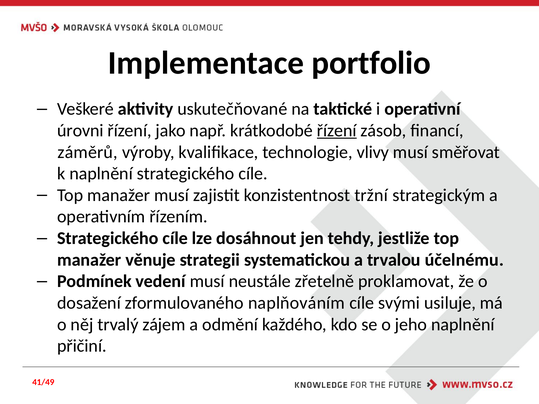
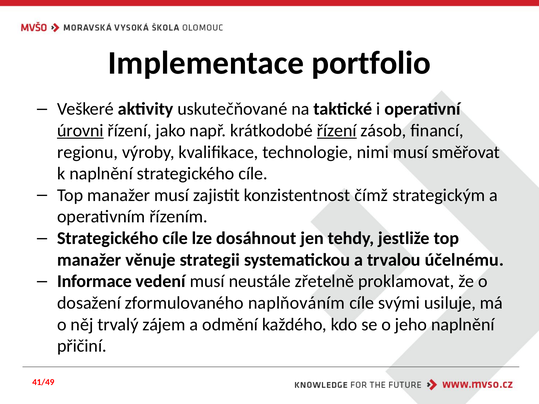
úrovni underline: none -> present (80, 131)
záměrů: záměrů -> regionu (88, 152)
vlivy: vlivy -> nimi (373, 152)
tržní: tržní -> čímž (371, 195)
Podmínek: Podmínek -> Informace (94, 282)
